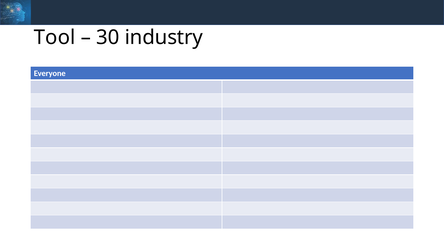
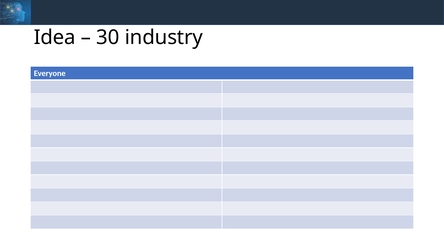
Tool: Tool -> Idea (55, 37)
